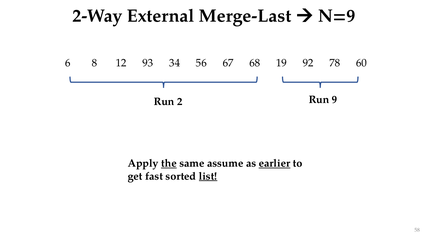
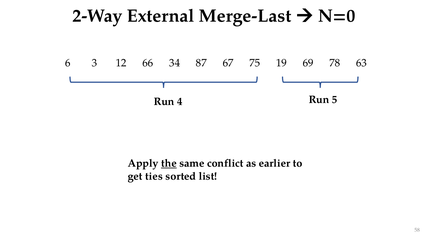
N=9: N=9 -> N=0 (337, 16)
8: 8 -> 3 (95, 63)
93: 93 -> 66 (148, 63)
56: 56 -> 87 (201, 63)
68: 68 -> 75 (255, 63)
92: 92 -> 69 (308, 63)
60: 60 -> 63 (361, 63)
2: 2 -> 4 (180, 102)
9: 9 -> 5 (335, 99)
assume: assume -> conflict (225, 163)
earlier underline: present -> none (274, 163)
fast: fast -> ties (154, 176)
list underline: present -> none (208, 176)
